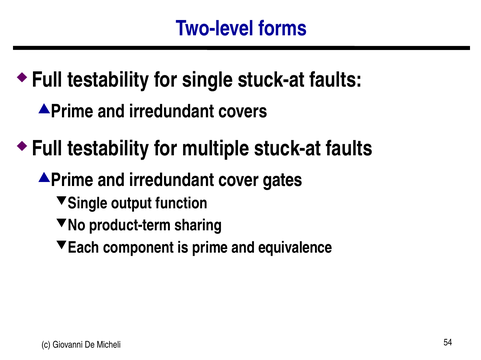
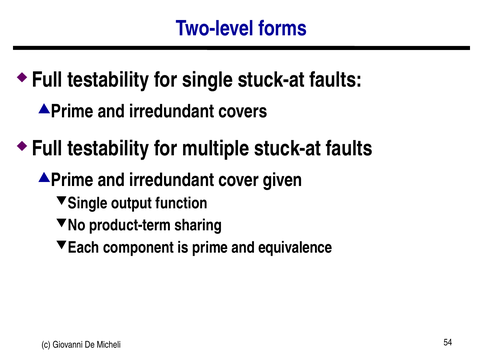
gates: gates -> given (283, 180)
